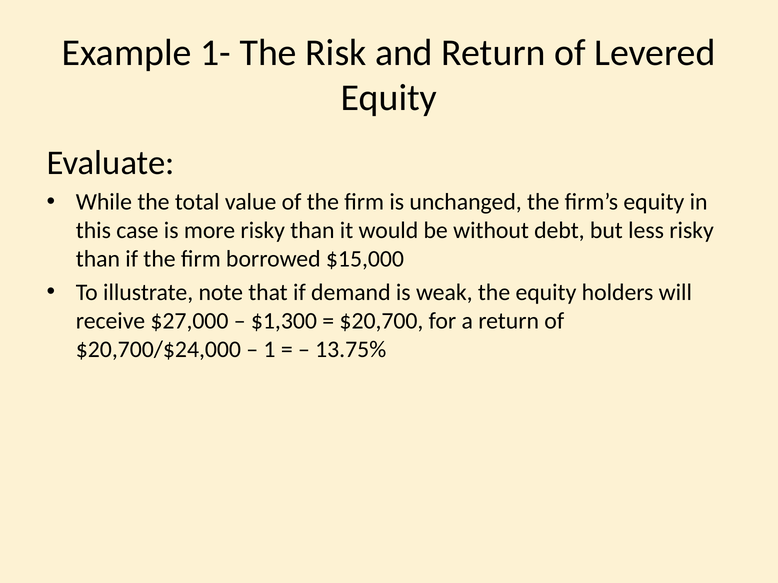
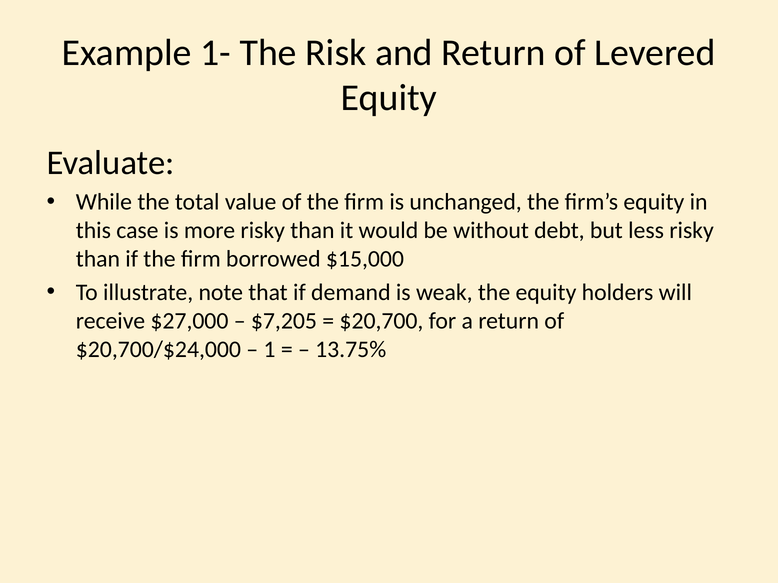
$1,300: $1,300 -> $7,205 (284, 321)
